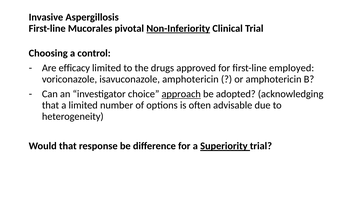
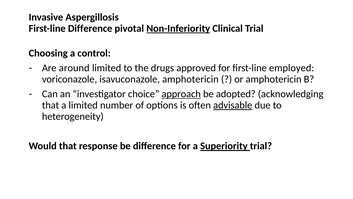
First-line Mucorales: Mucorales -> Difference (90, 28)
efficacy: efficacy -> around (74, 68)
advisable underline: none -> present (233, 105)
